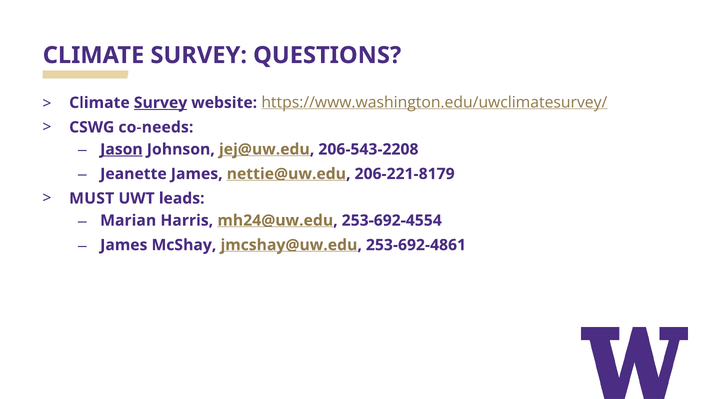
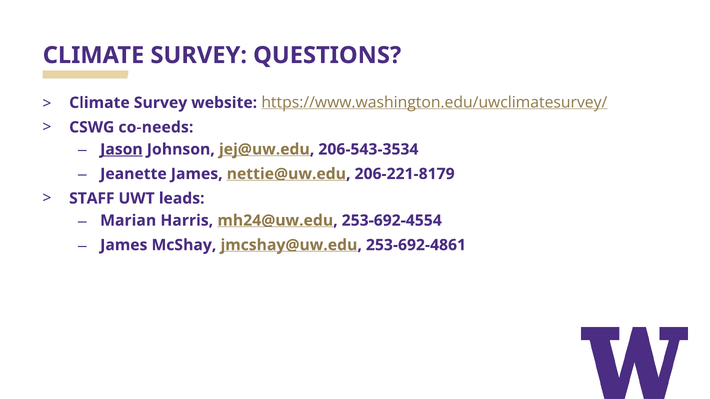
Survey underline: present -> none (161, 103)
206-543-2208: 206-543-2208 -> 206-543-3534 (368, 149)
MUST: MUST -> STAFF (92, 199)
